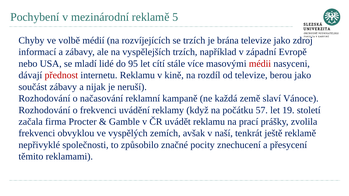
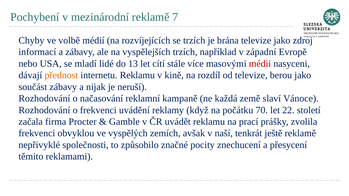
5: 5 -> 7 (175, 17)
95: 95 -> 13 (133, 64)
přednost colour: red -> orange (61, 75)
57: 57 -> 70 (262, 110)
19: 19 -> 22 (288, 110)
